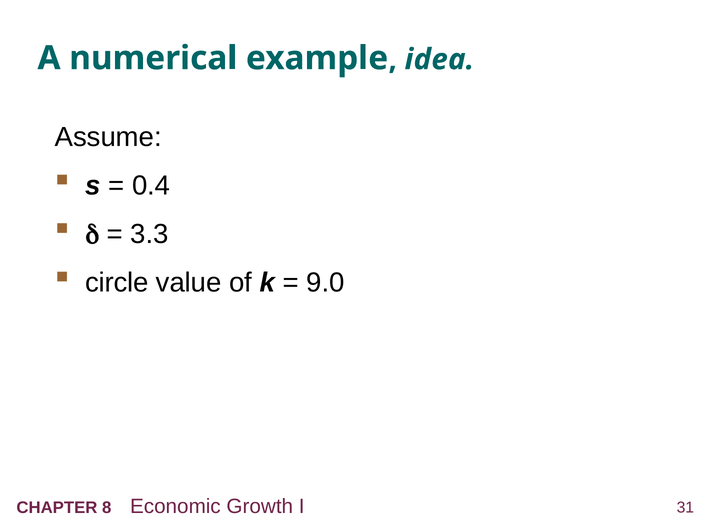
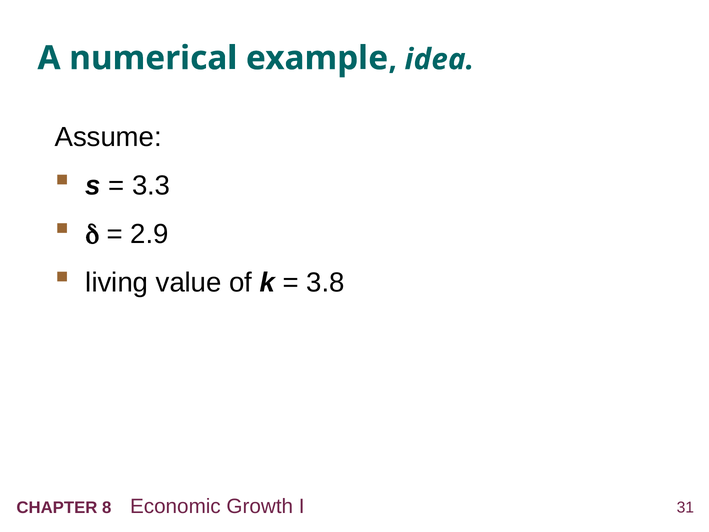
0.4: 0.4 -> 3.3 (151, 186)
3.3: 3.3 -> 2.9 (149, 234)
circle: circle -> living (117, 283)
9.0: 9.0 -> 3.8 (326, 283)
